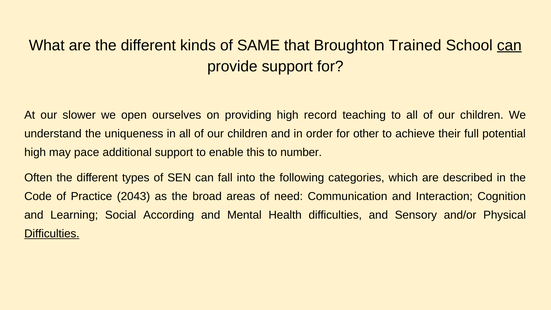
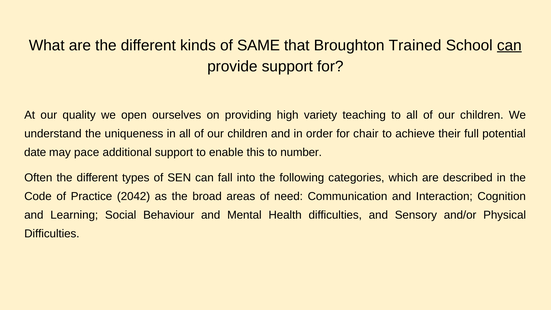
slower: slower -> quality (79, 115)
record: record -> variety (321, 115)
other: other -> chair (366, 134)
high: high -> date (35, 152)
2043: 2043 -> 2042 (134, 196)
According: According -> Behaviour (169, 215)
Difficulties underline: present -> none (52, 234)
